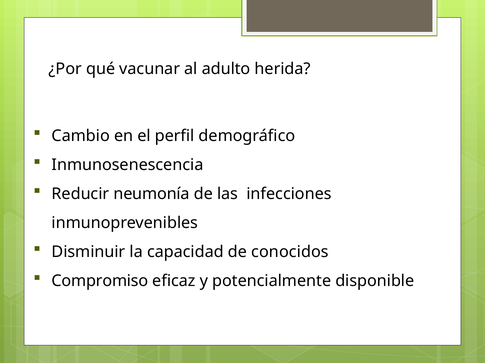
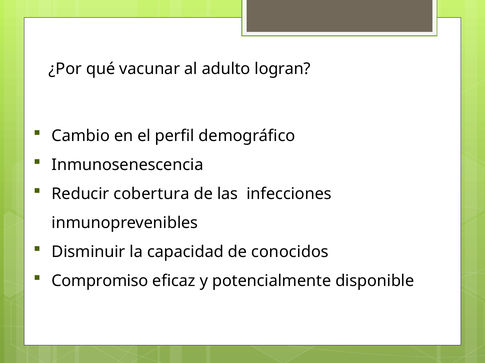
herida: herida -> logran (283, 69)
neumonía: neumonía -> cobertura (151, 194)
